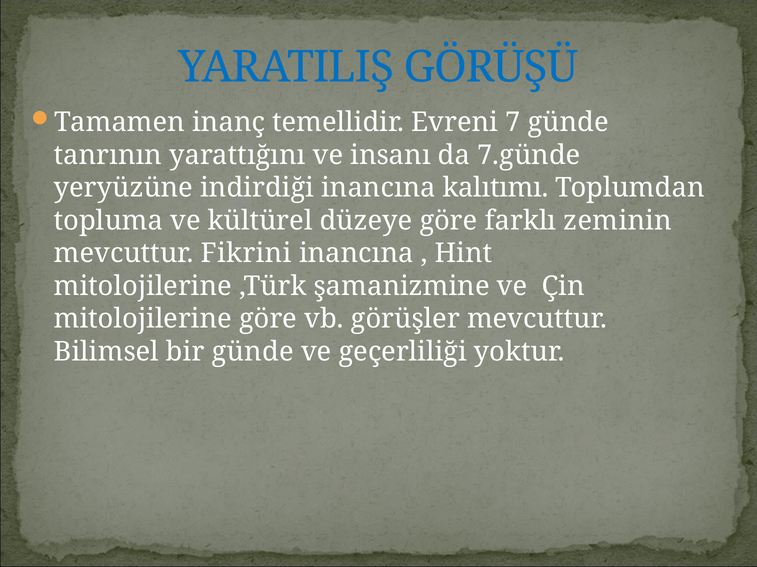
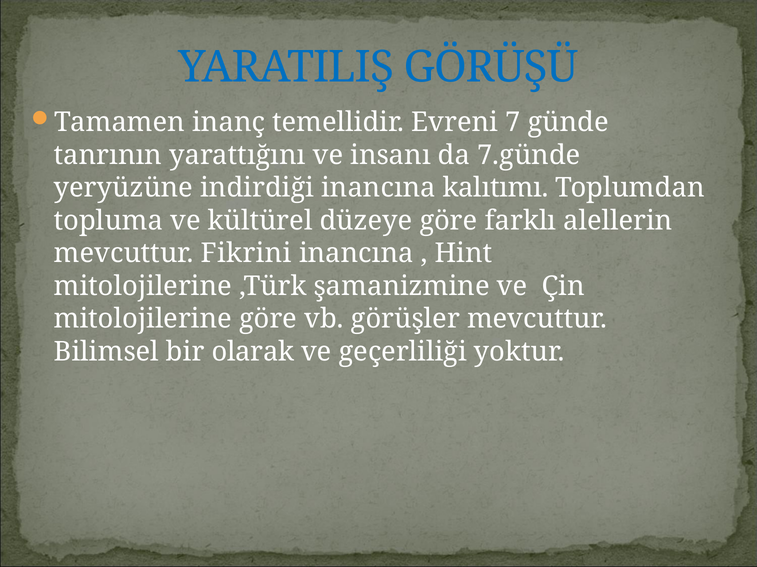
zeminin: zeminin -> alellerin (618, 221)
bir günde: günde -> olarak (253, 352)
